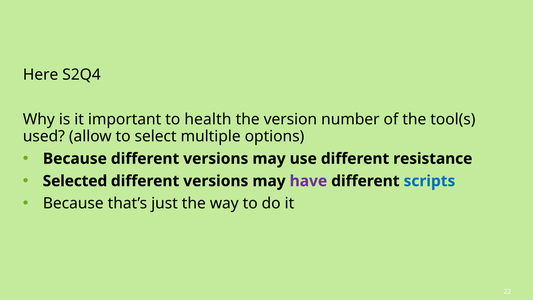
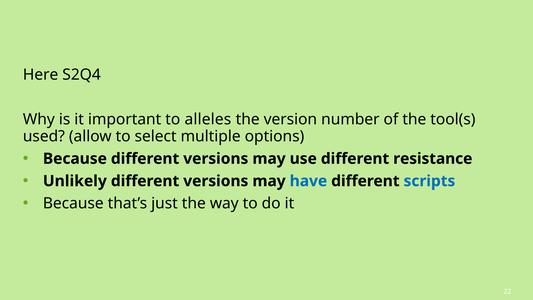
health: health -> alleles (208, 119)
Selected: Selected -> Unlikely (75, 181)
have colour: purple -> blue (308, 181)
